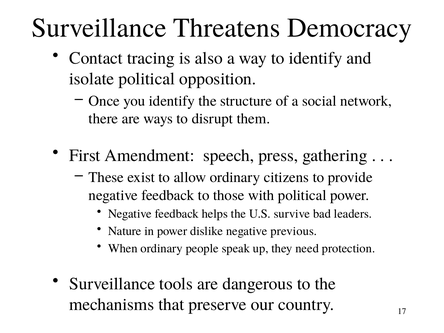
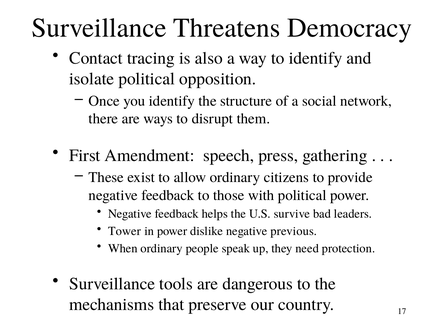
Nature: Nature -> Tower (125, 231)
